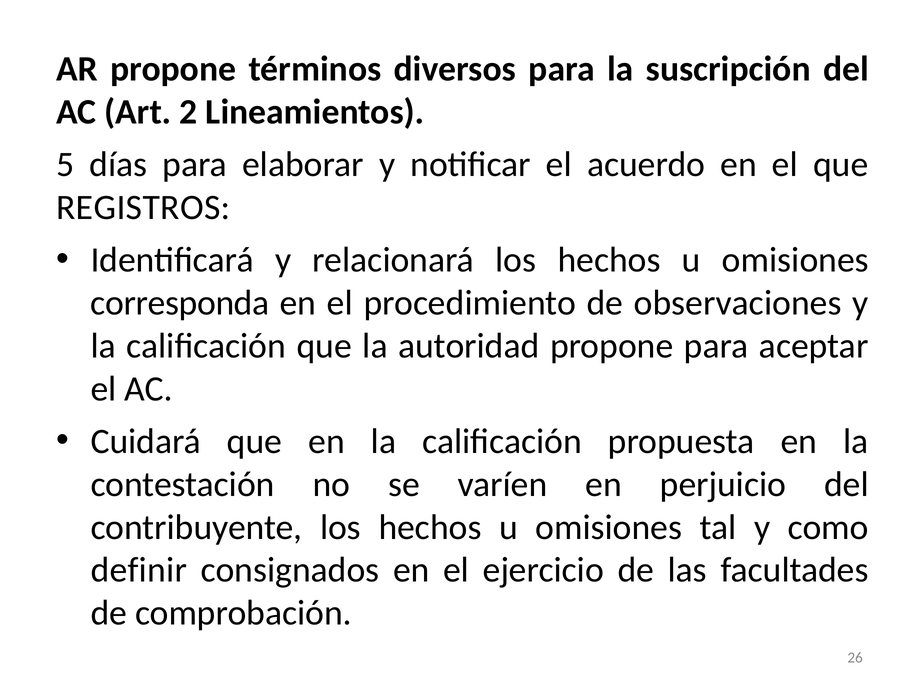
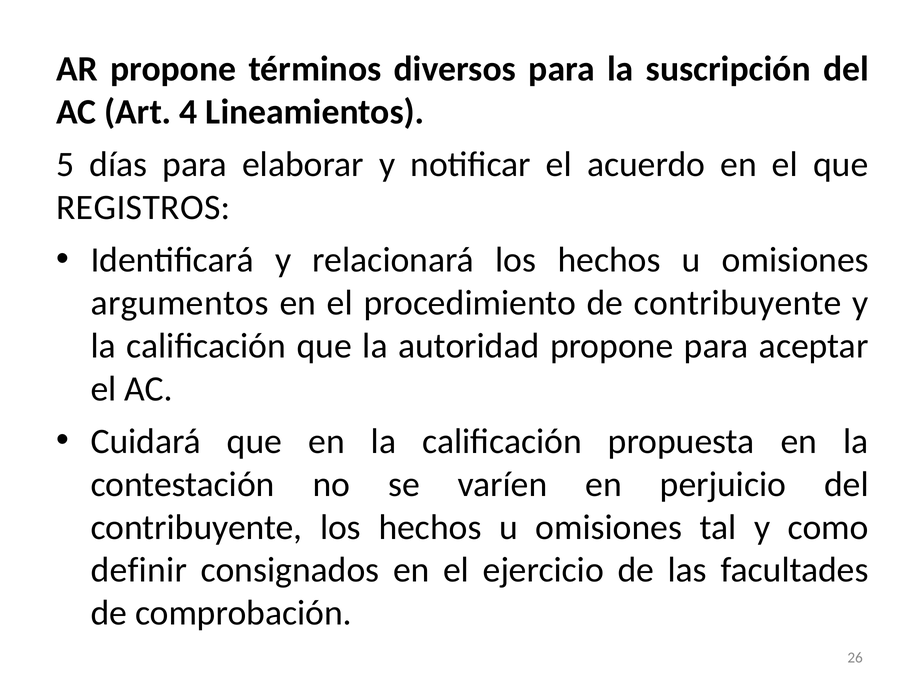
2: 2 -> 4 (188, 112)
corresponda: corresponda -> argumentos (180, 303)
de observaciones: observaciones -> contribuyente (738, 303)
